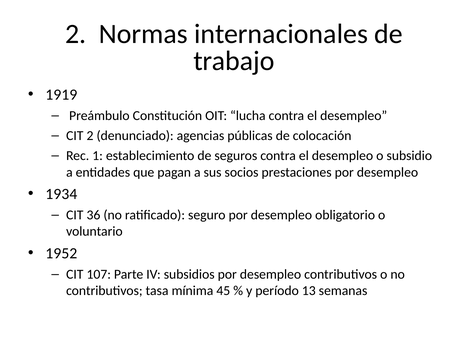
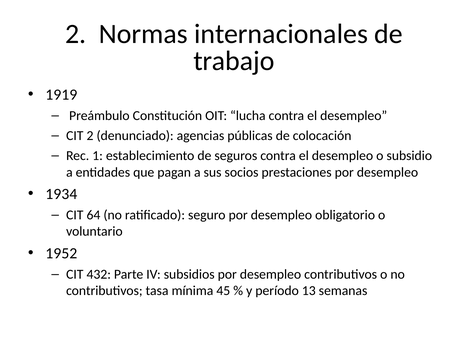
36: 36 -> 64 (93, 215)
107: 107 -> 432 (99, 274)
